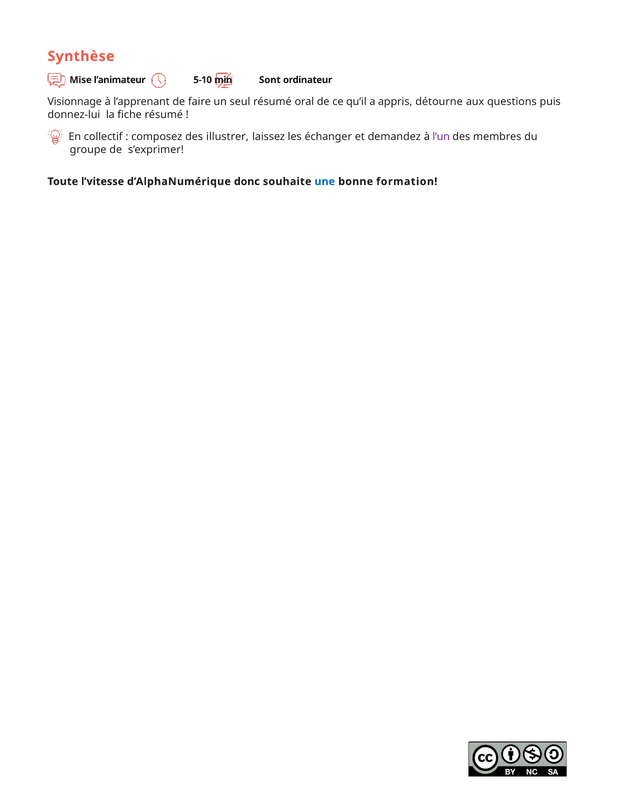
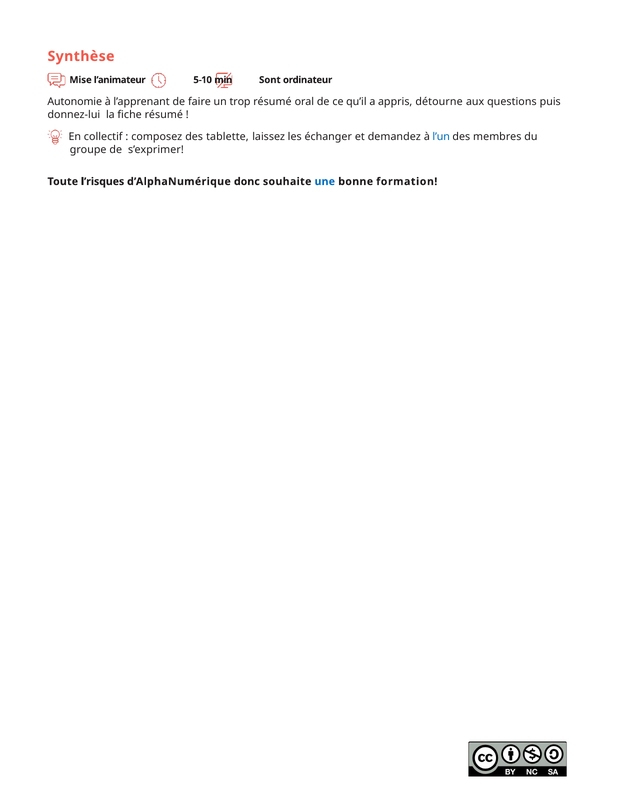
Visionnage: Visionnage -> Autonomie (75, 102)
seul: seul -> trop (240, 102)
illustrer: illustrer -> tablette (227, 137)
l’un colour: purple -> blue (441, 137)
l’vitesse: l’vitesse -> l’risques (103, 182)
